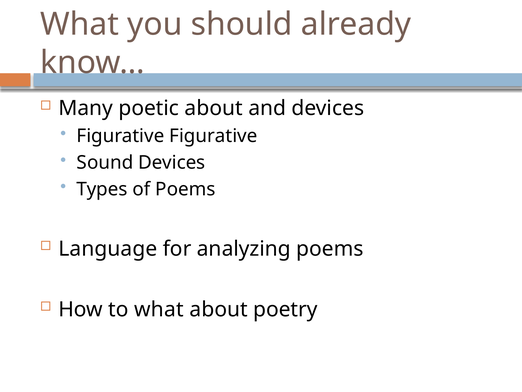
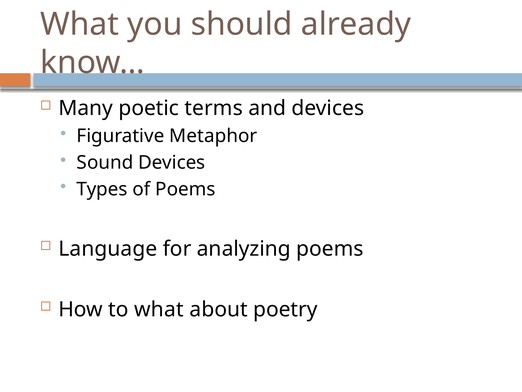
poetic about: about -> terms (214, 108)
Figurative Figurative: Figurative -> Metaphor (213, 136)
